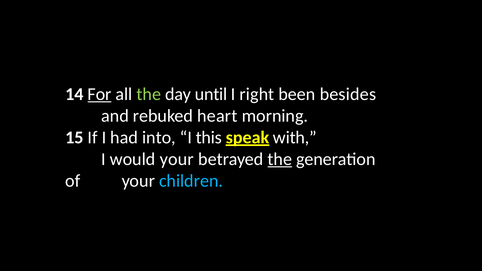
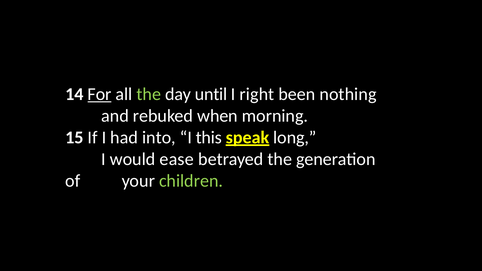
besides: besides -> nothing (348, 94)
heart: heart -> when (218, 116)
with: with -> long (295, 138)
would your: your -> ease (177, 159)
the underline: present -> none (280, 159)
children colour: light blue -> light green (191, 181)
